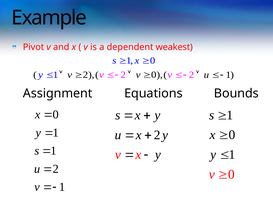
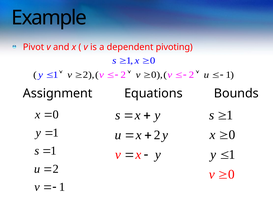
weakest: weakest -> pivoting (174, 47)
